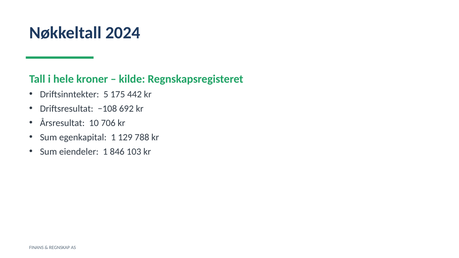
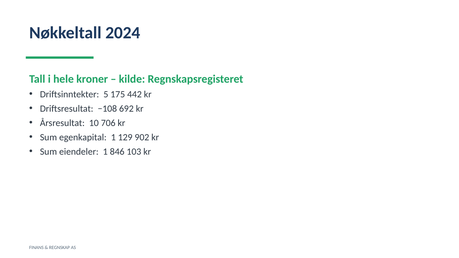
788: 788 -> 902 (142, 137)
